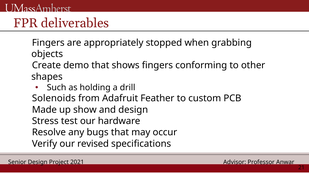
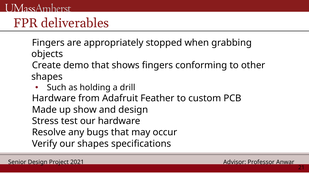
Solenoids: Solenoids -> Hardware (54, 98)
our revised: revised -> shapes (93, 144)
